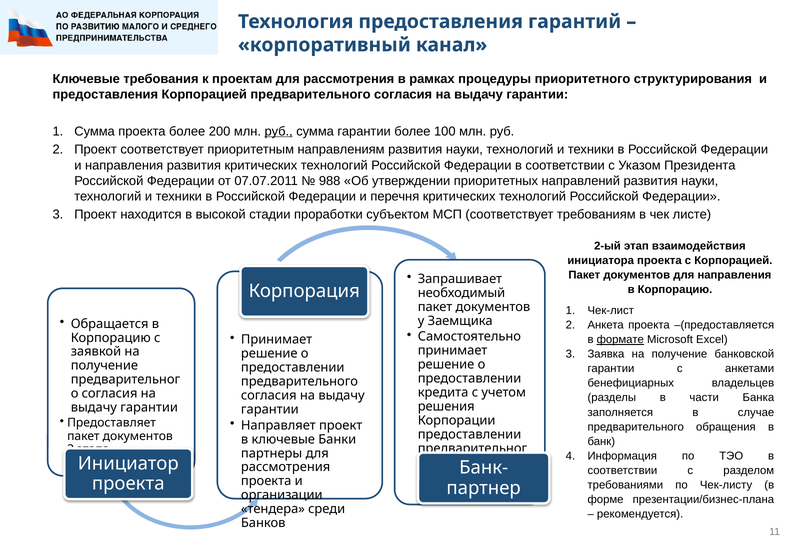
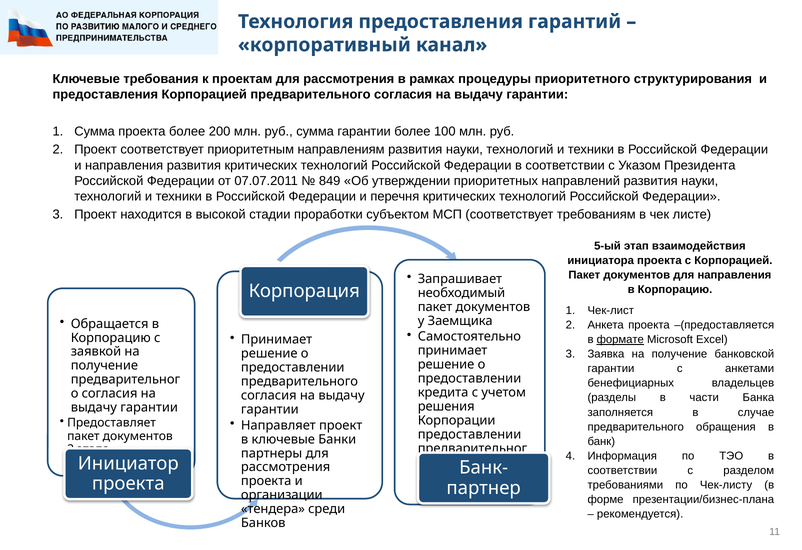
руб underline: present -> none (279, 131)
988: 988 -> 849 (330, 181)
2-ый: 2-ый -> 5-ый (608, 246)
